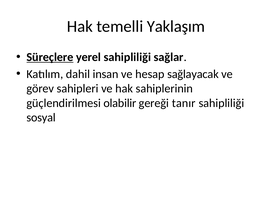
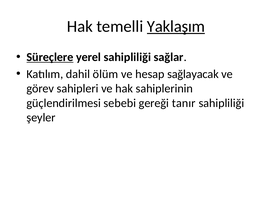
Yaklaşım underline: none -> present (176, 26)
insan: insan -> ölüm (105, 74)
olabilir: olabilir -> sebebi (120, 103)
sosyal: sosyal -> şeyler (41, 118)
